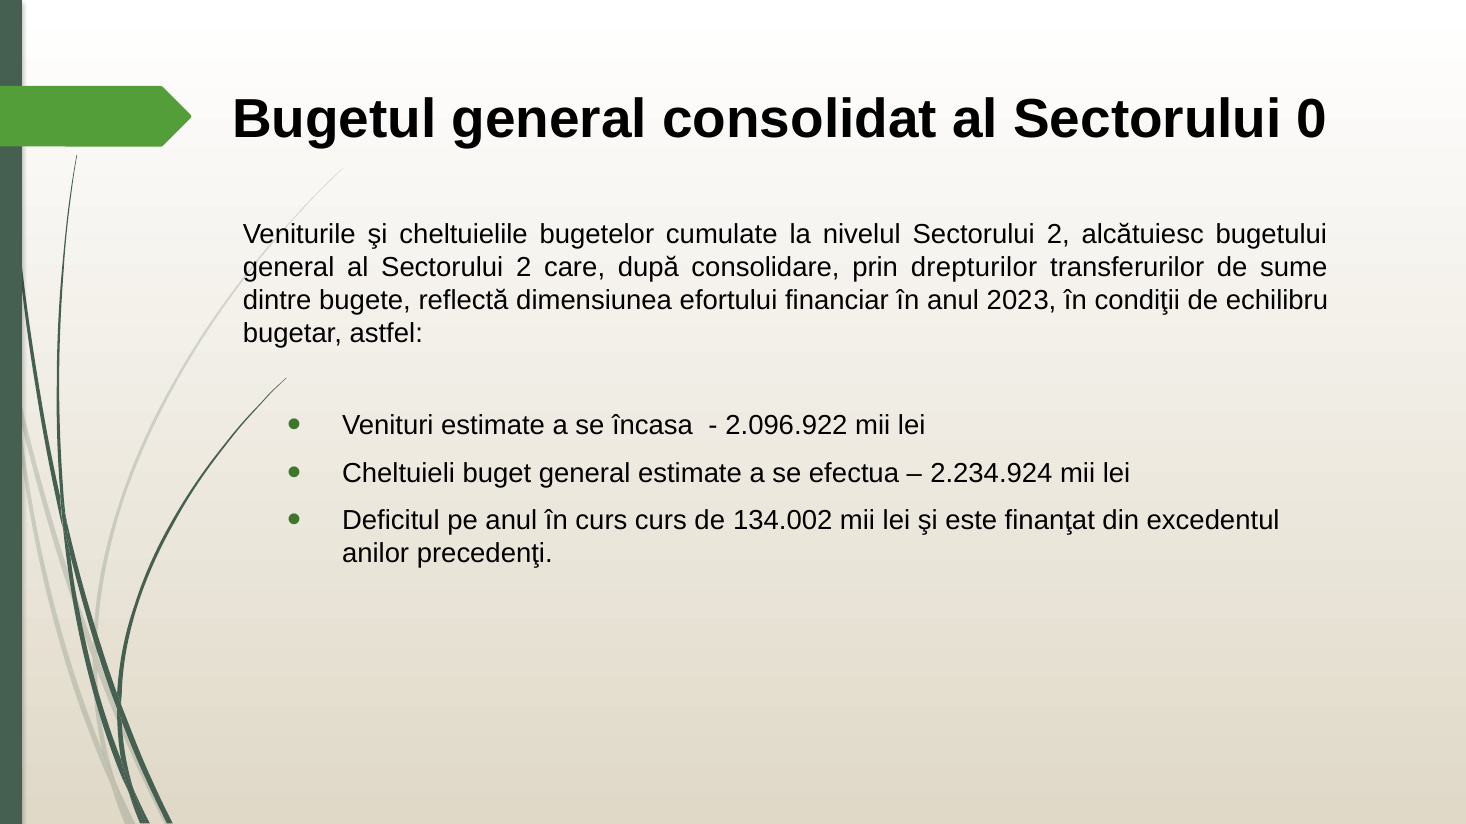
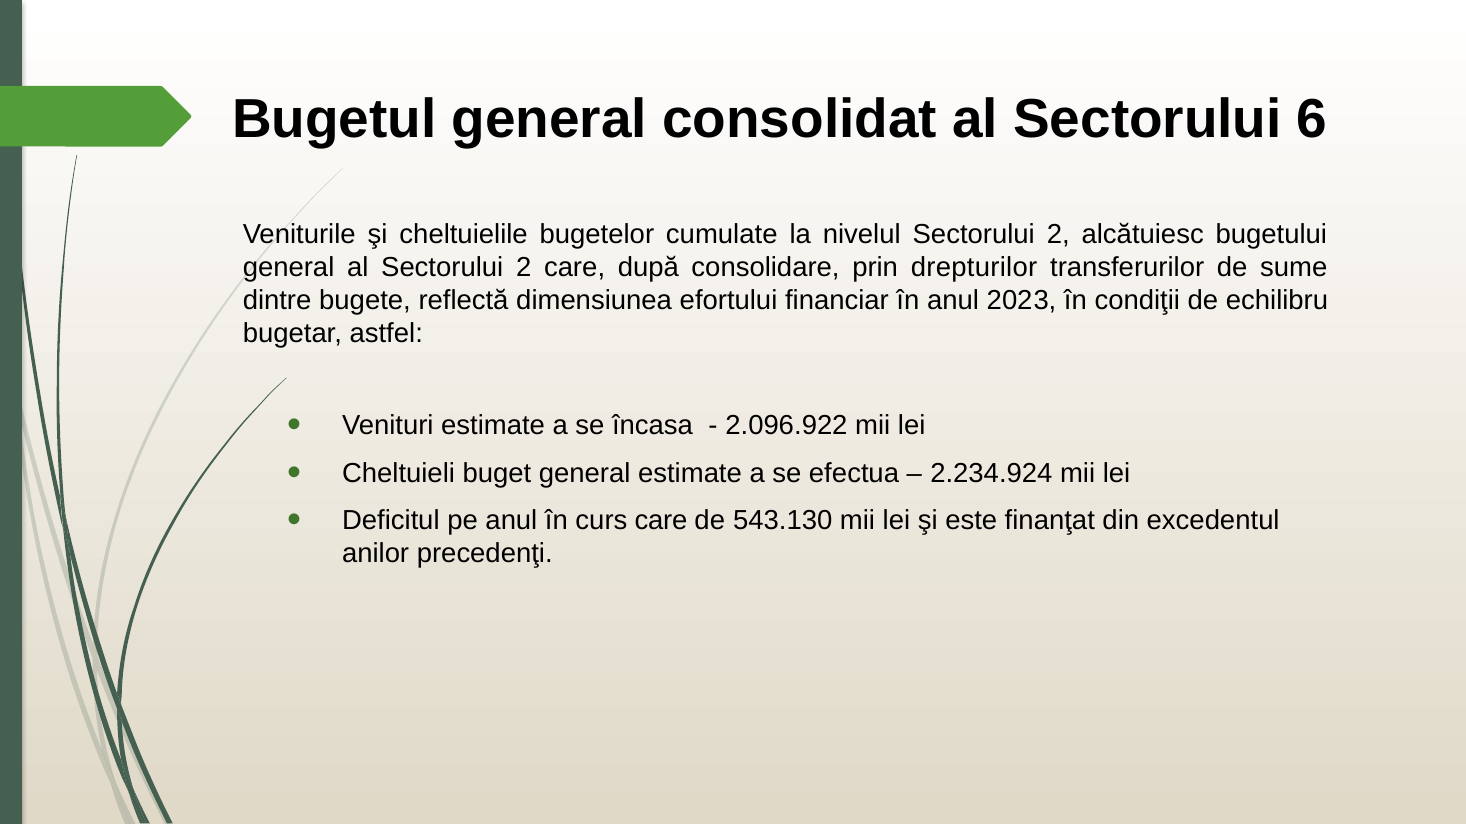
0: 0 -> 6 (1312, 120)
curs curs: curs -> care (661, 521)
134.002: 134.002 -> 543.130 (783, 521)
